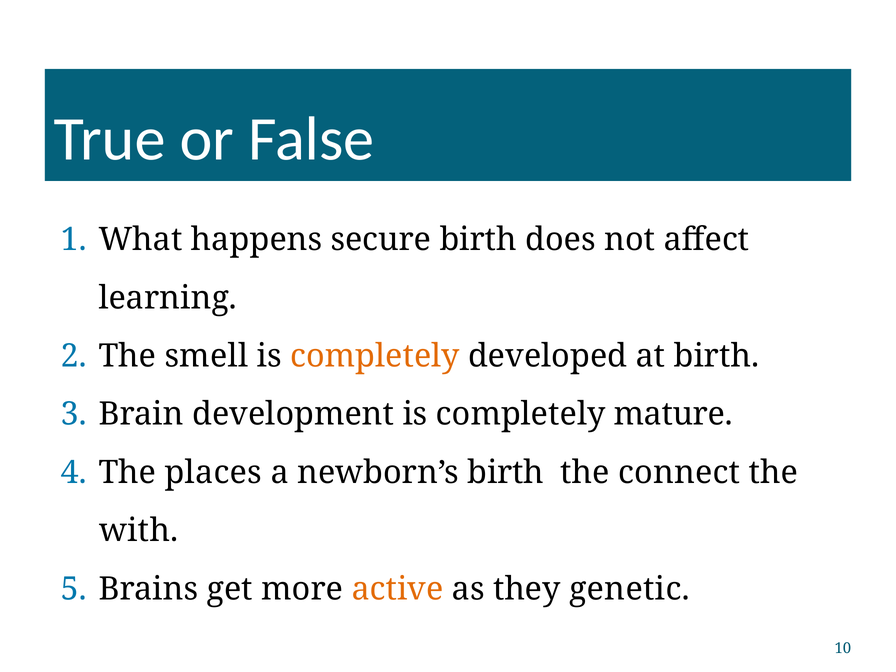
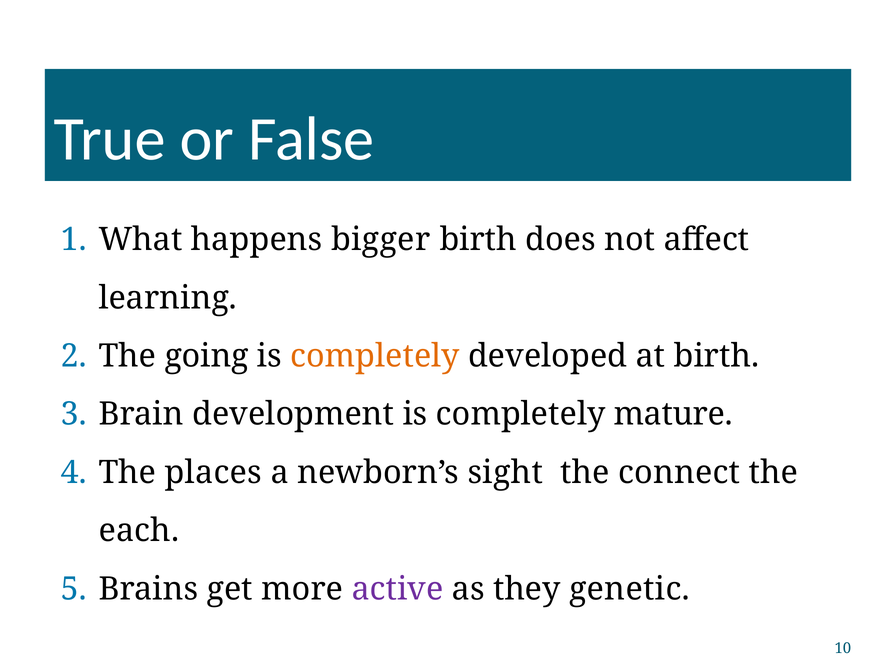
secure: secure -> bigger (381, 240)
smell: smell -> going (207, 356)
newborn’s birth: birth -> sight (505, 472)
with: with -> each (139, 531)
active colour: orange -> purple (397, 589)
